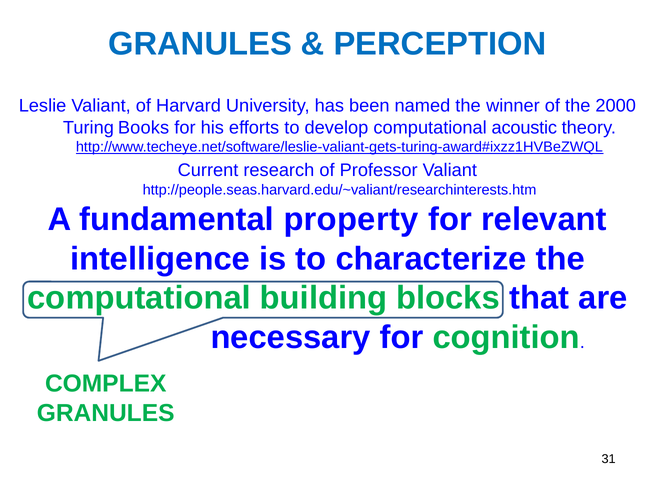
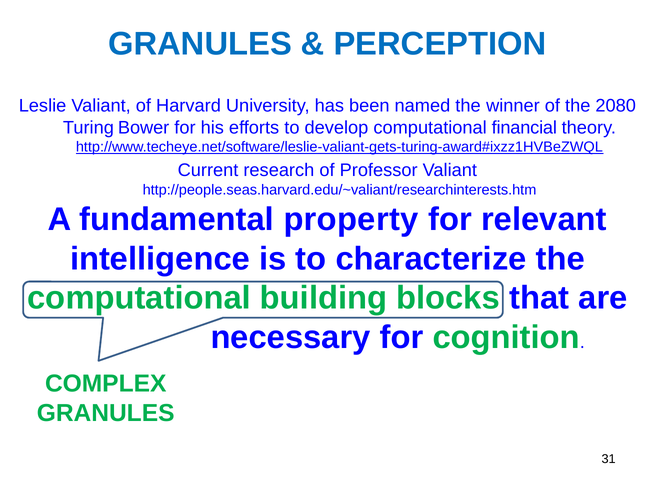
2000: 2000 -> 2080 (616, 106)
Books: Books -> Bower (144, 128)
acoustic: acoustic -> financial (524, 128)
